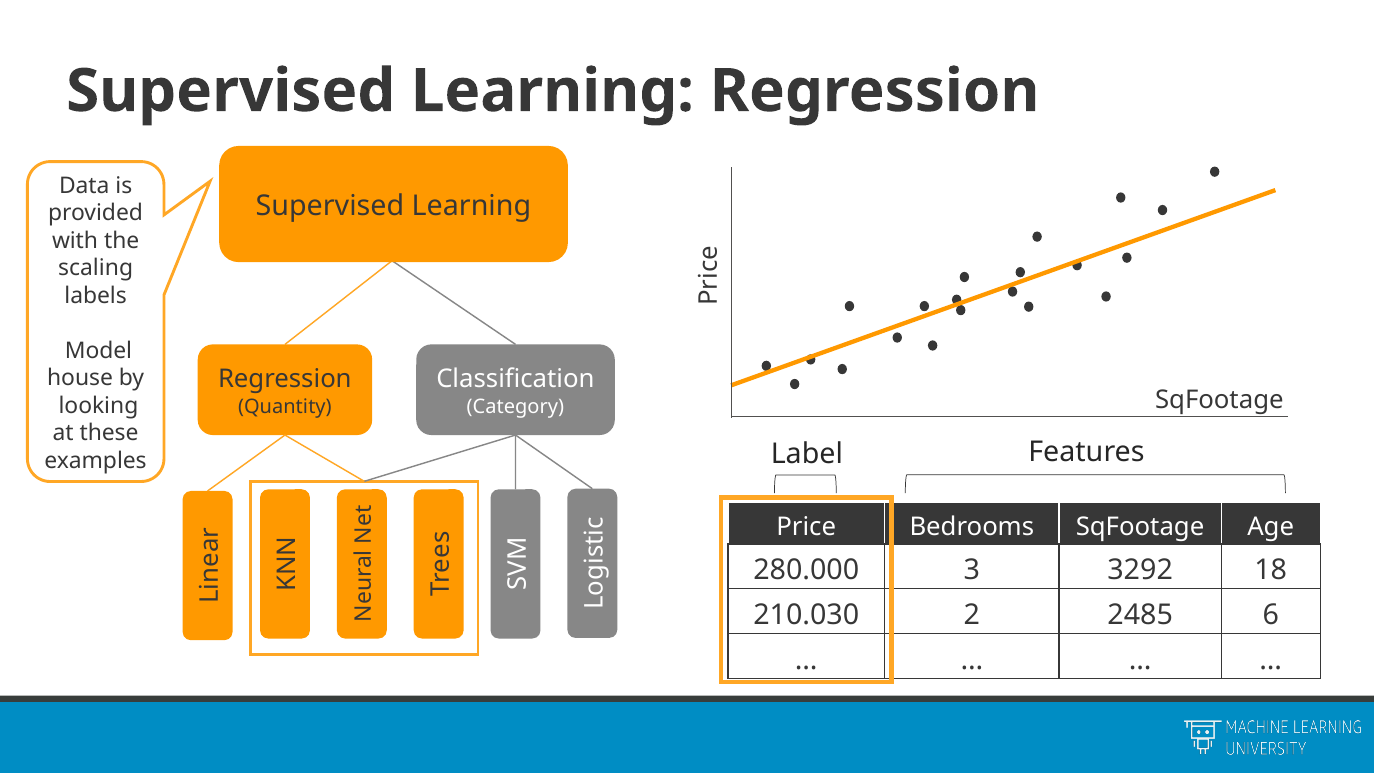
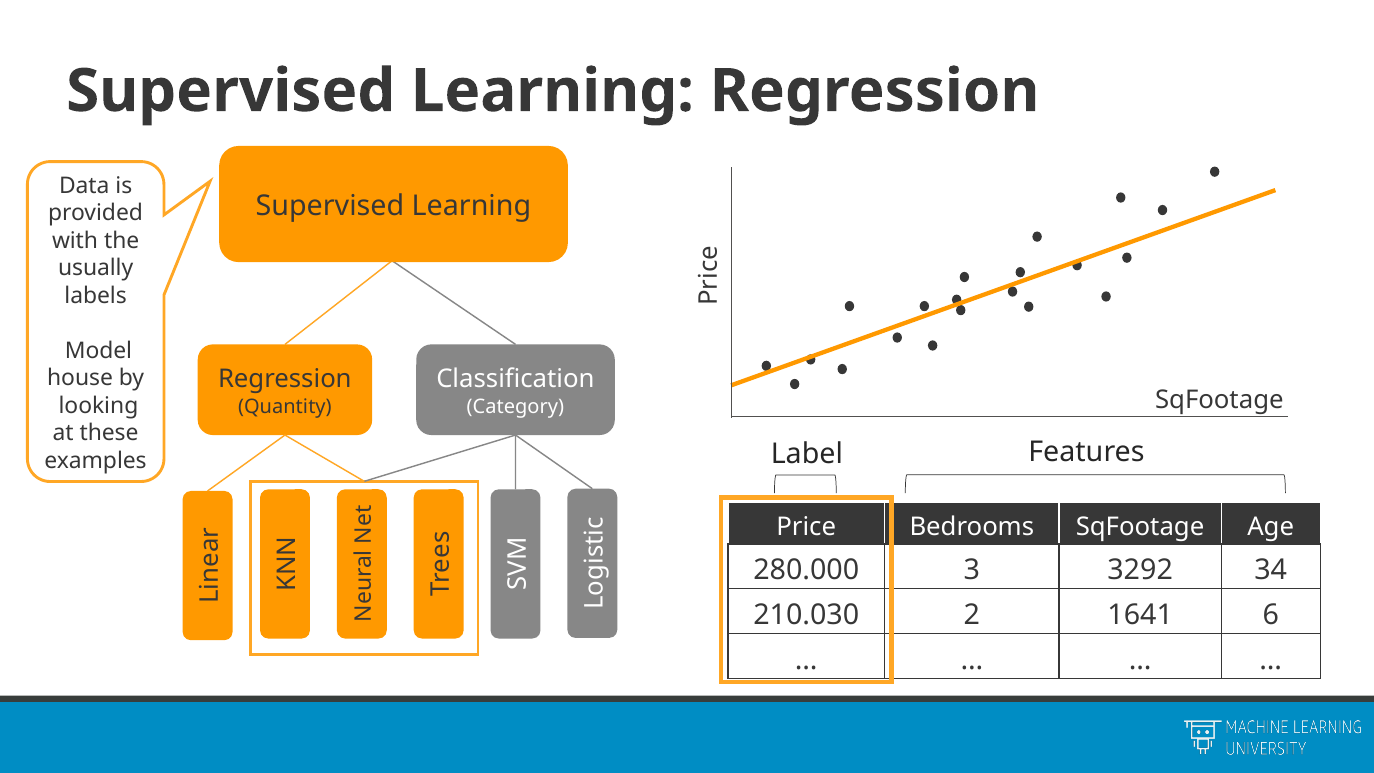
scaling: scaling -> usually (96, 268)
18: 18 -> 34 (1271, 570)
2485: 2485 -> 1641 (1140, 615)
